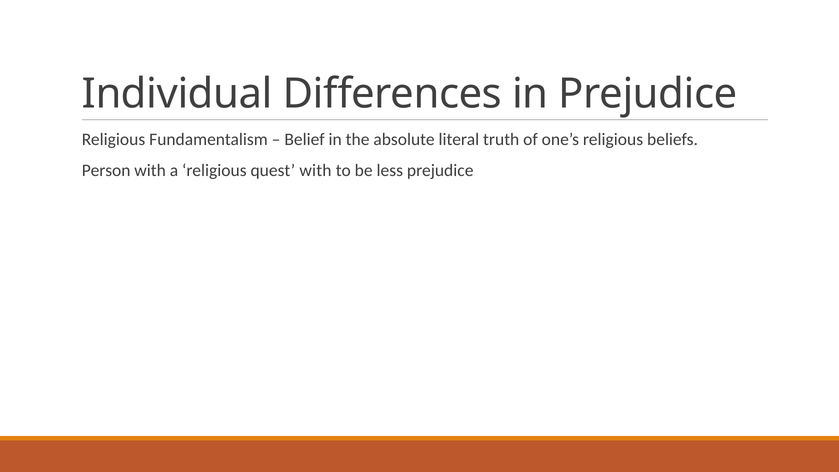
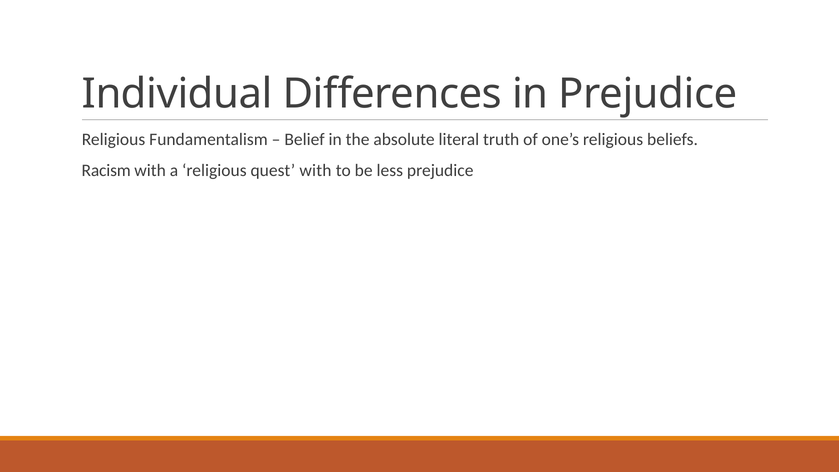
Person: Person -> Racism (106, 171)
